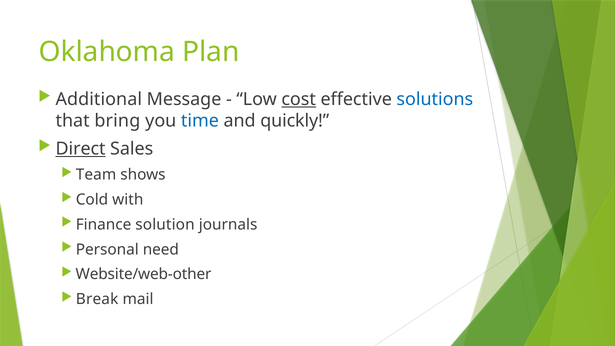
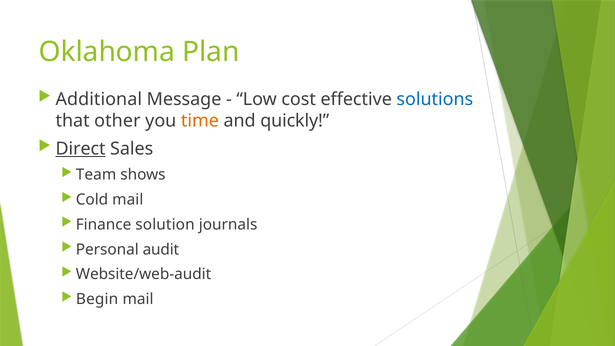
cost underline: present -> none (299, 99)
bring: bring -> other (117, 121)
time colour: blue -> orange (200, 121)
Cold with: with -> mail (128, 200)
need: need -> audit (161, 249)
Website/web-other: Website/web-other -> Website/web-audit (143, 274)
Break: Break -> Begin (97, 299)
